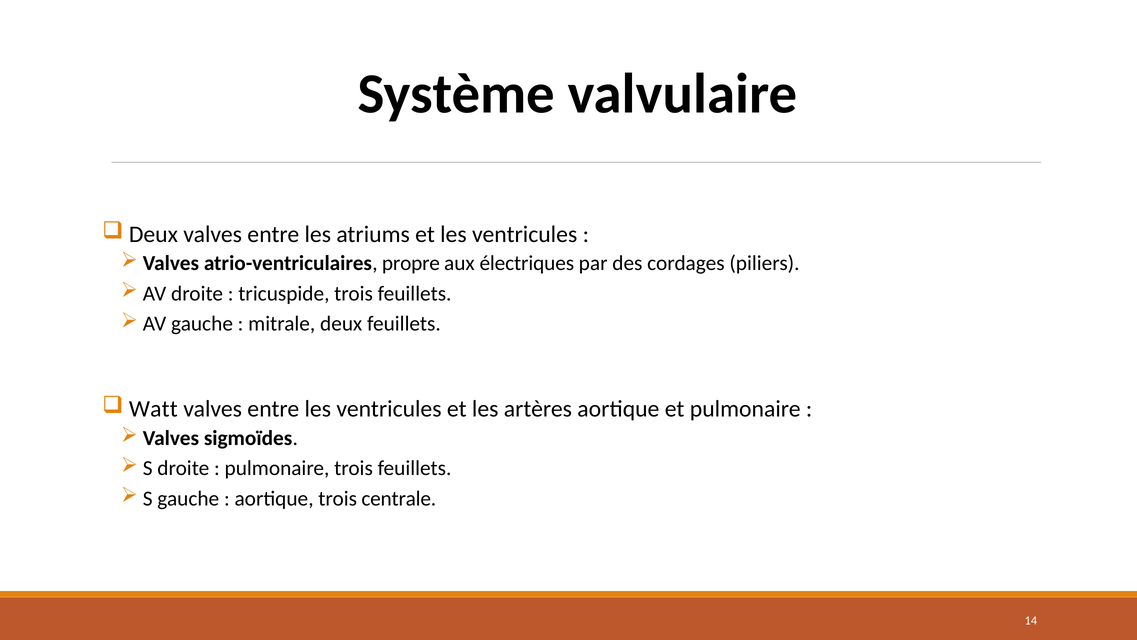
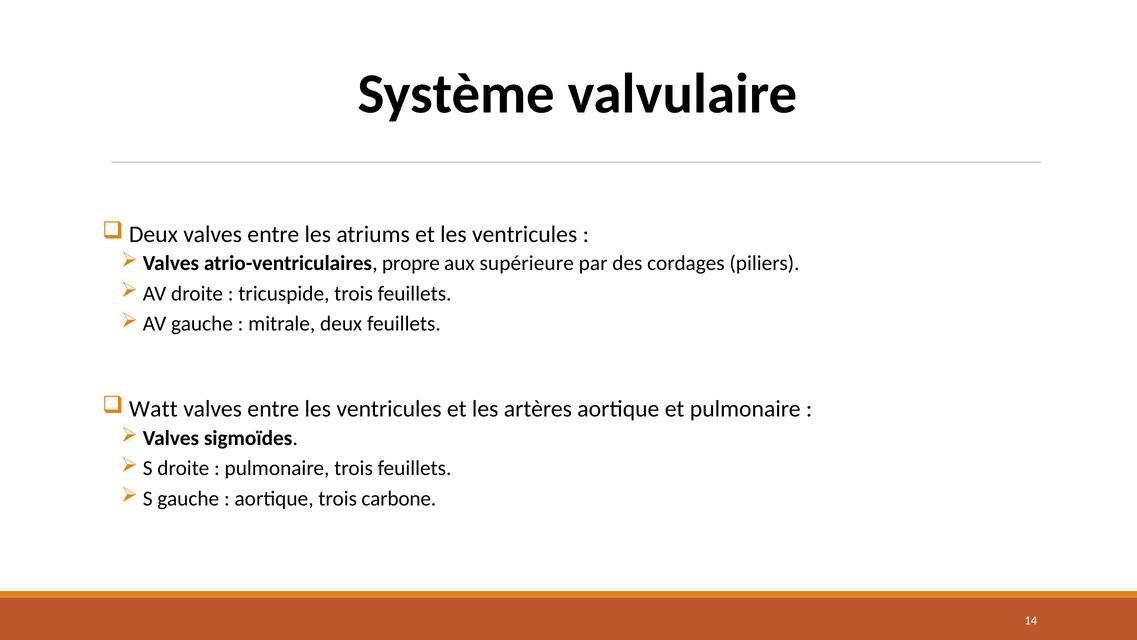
électriques: électriques -> supérieure (527, 263)
centrale: centrale -> carbone (399, 498)
